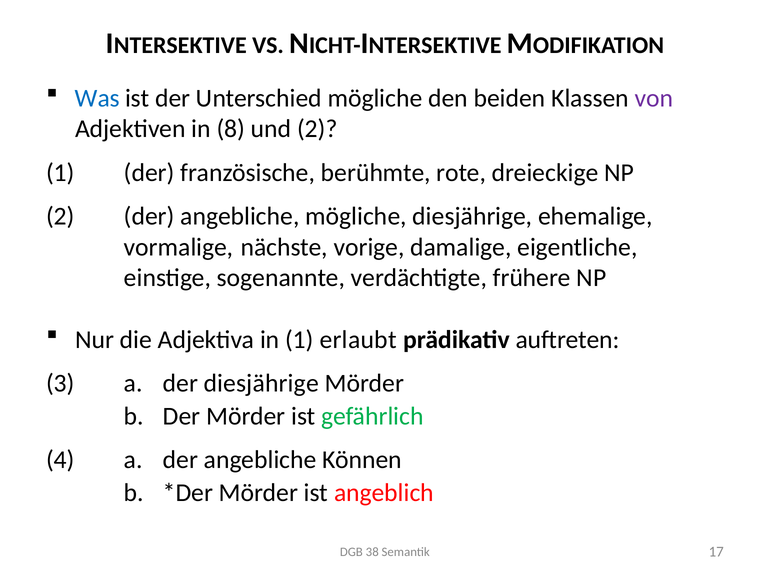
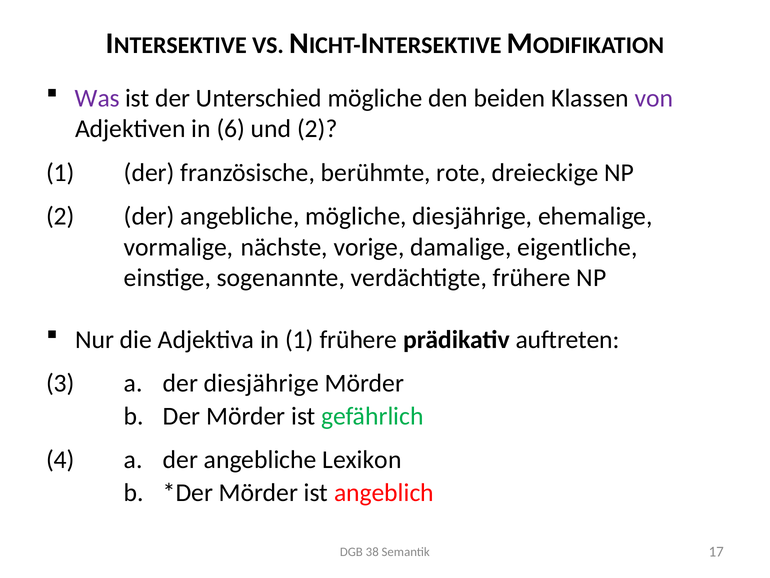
Was colour: blue -> purple (97, 98)
8: 8 -> 6 (231, 129)
1 erlaubt: erlaubt -> frühere (358, 339)
Können: Können -> Lexikon (362, 459)
